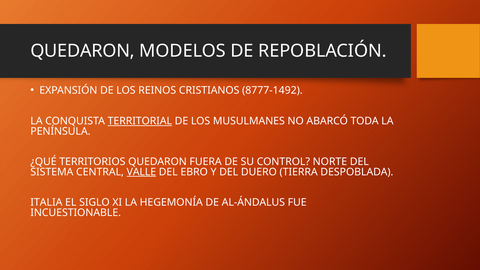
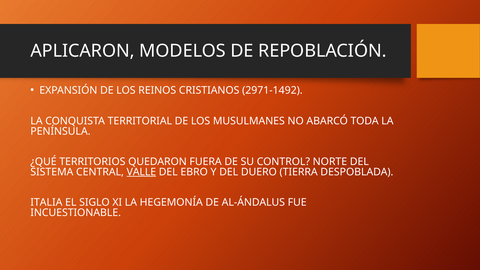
QUEDARON: QUEDARON -> APLICARON (83, 51)
8777-1492: 8777-1492 -> 2971-1492 (272, 90)
TERRITORIAL underline: present -> none (140, 121)
